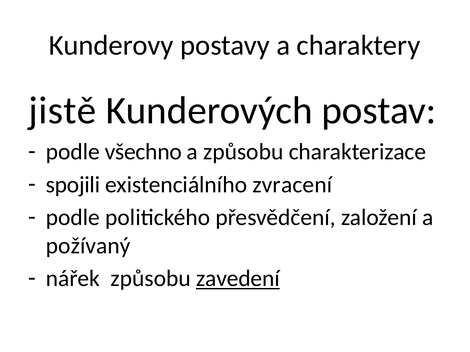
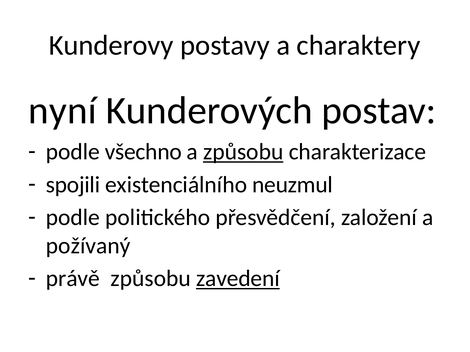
jistě: jistě -> nyní (63, 111)
způsobu underline: none -> present (243, 152)
zvracení: zvracení -> neuzmul (293, 185)
nářek: nářek -> právě (73, 279)
